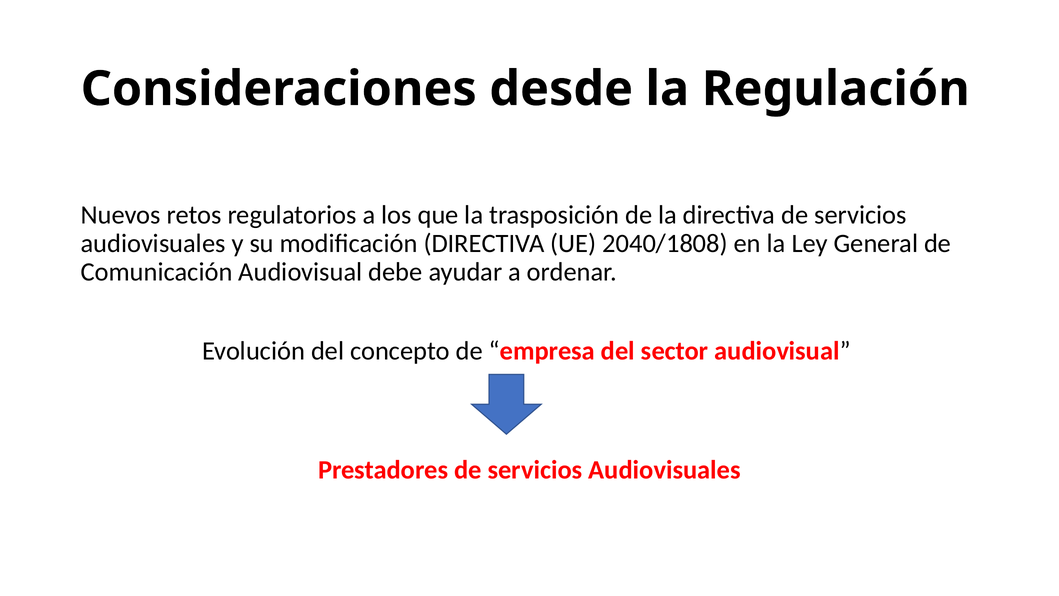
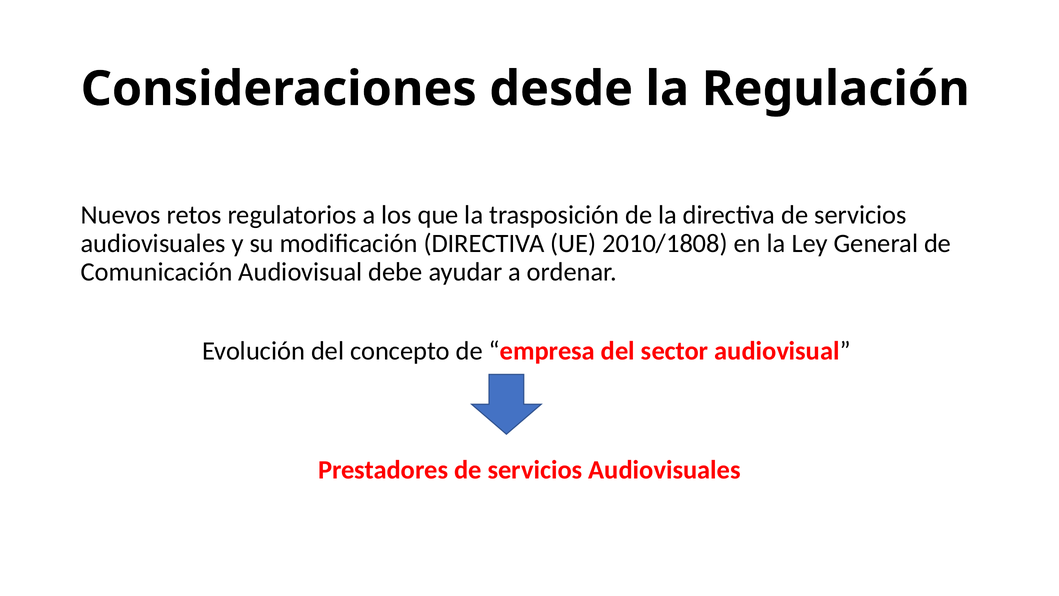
2040/1808: 2040/1808 -> 2010/1808 (665, 243)
